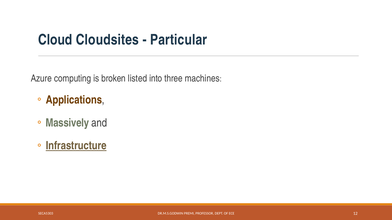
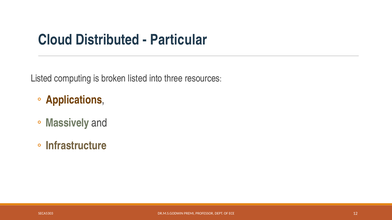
Cloudsites: Cloudsites -> Distributed (107, 40)
Azure: Azure -> Listed (41, 79)
machines: machines -> resources (202, 79)
Infrastructure underline: present -> none (76, 146)
